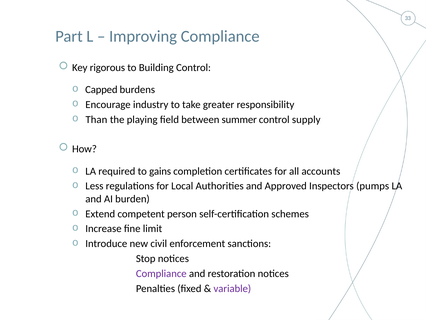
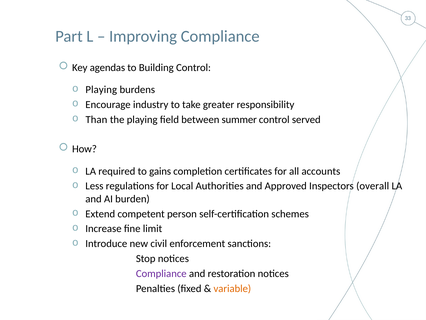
rigorous: rigorous -> agendas (107, 67)
Capped: Capped -> Playing (101, 89)
supply: supply -> served (306, 119)
pumps: pumps -> overall (373, 186)
variable colour: purple -> orange (232, 288)
